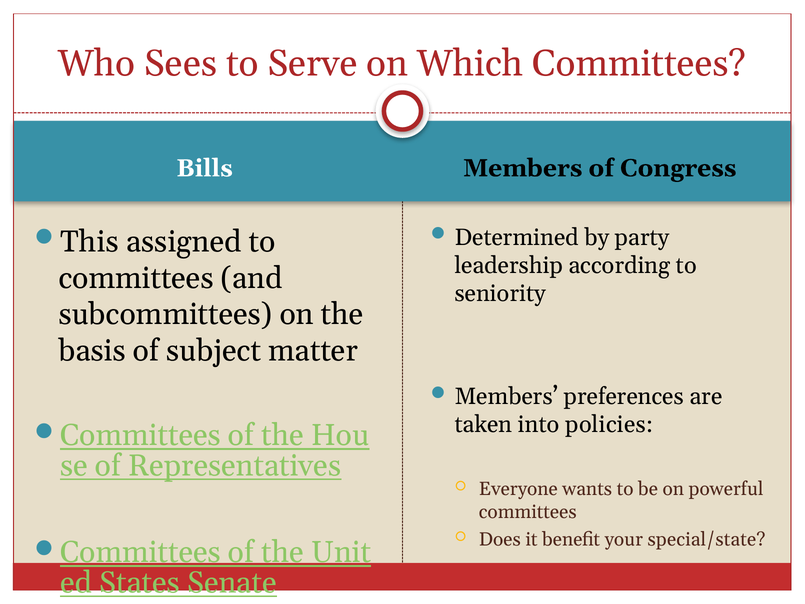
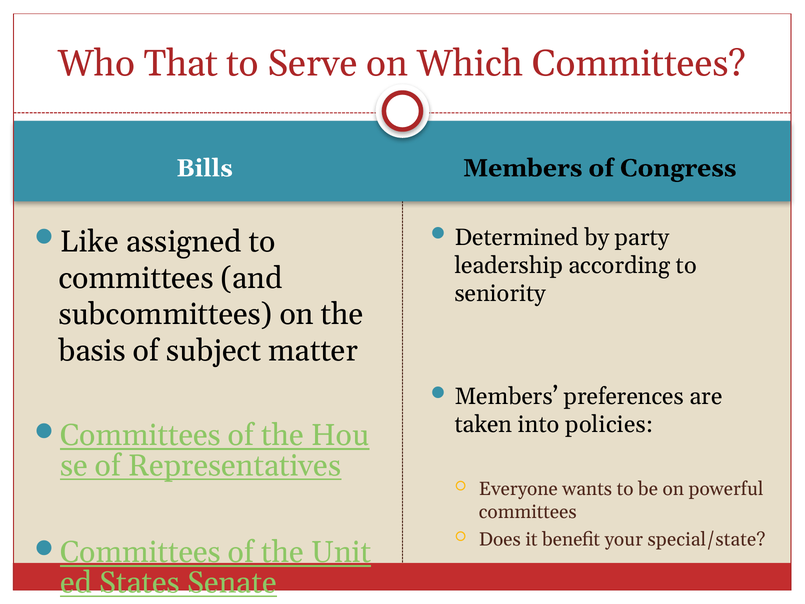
Sees: Sees -> That (181, 63)
This: This -> Like (89, 242)
